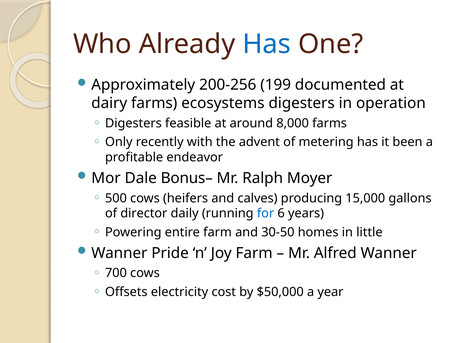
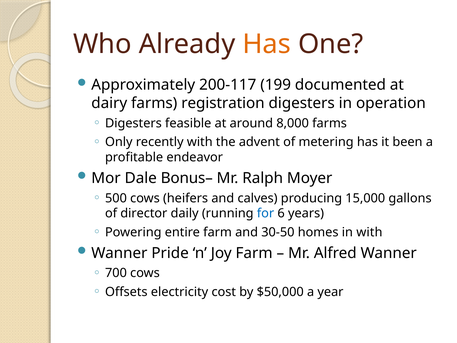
Has colour: blue -> orange (267, 44)
200-256: 200-256 -> 200-117 (228, 85)
ecosystems: ecosystems -> registration (223, 103)
in little: little -> with (369, 232)
